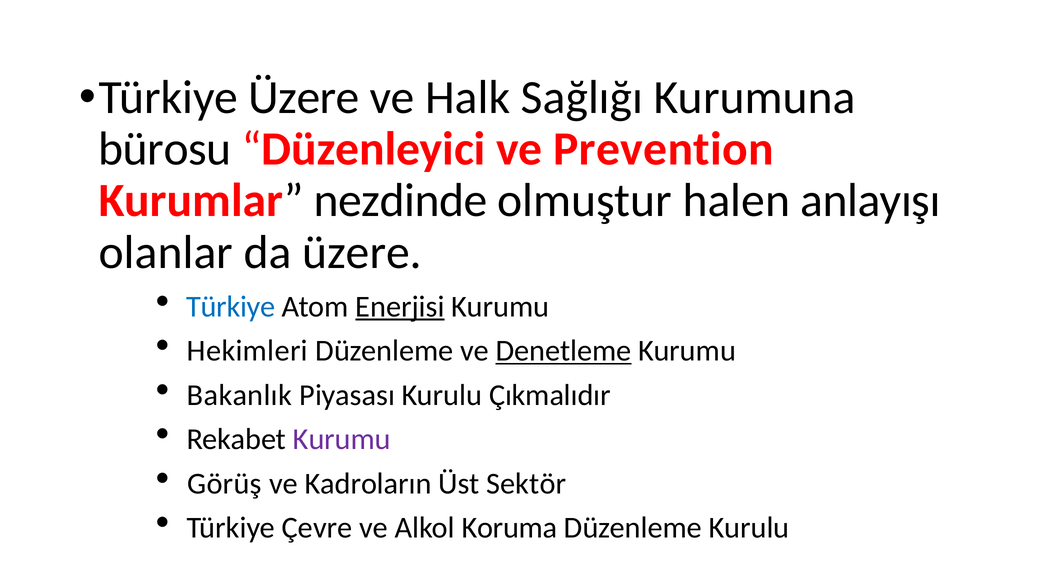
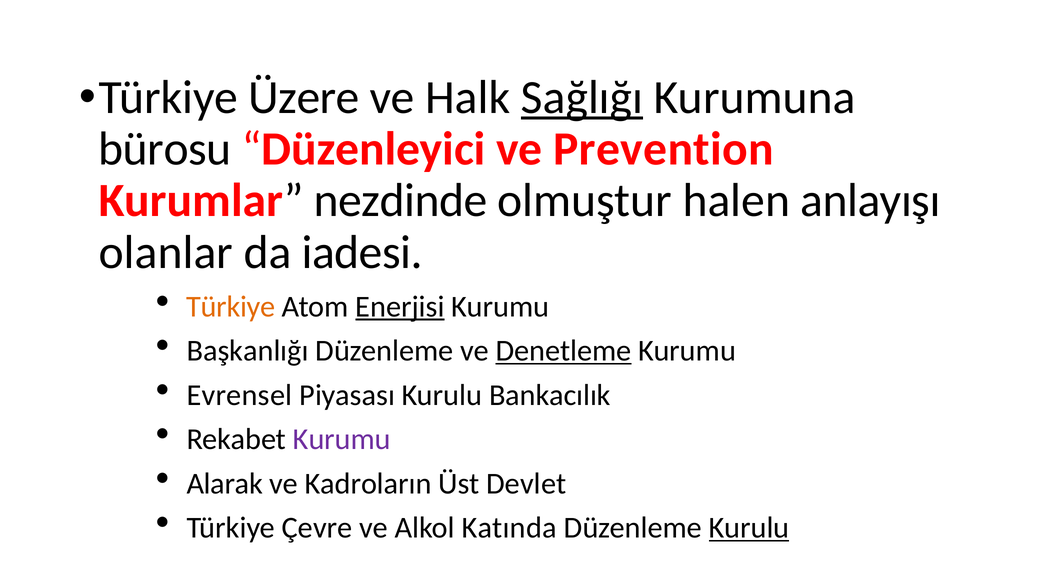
Sağlığı underline: none -> present (582, 98)
da üzere: üzere -> iadesi (362, 252)
Türkiye colour: blue -> orange (231, 307)
Hekimleri: Hekimleri -> Başkanlığı (248, 351)
Bakanlık: Bakanlık -> Evrensel (239, 395)
Çıkmalıdır: Çıkmalıdır -> Bankacılık (550, 395)
Görüş: Görüş -> Alarak (225, 484)
Sektör: Sektör -> Devlet (526, 484)
Koruma: Koruma -> Katında (509, 528)
Kurulu underline: none -> present (749, 528)
